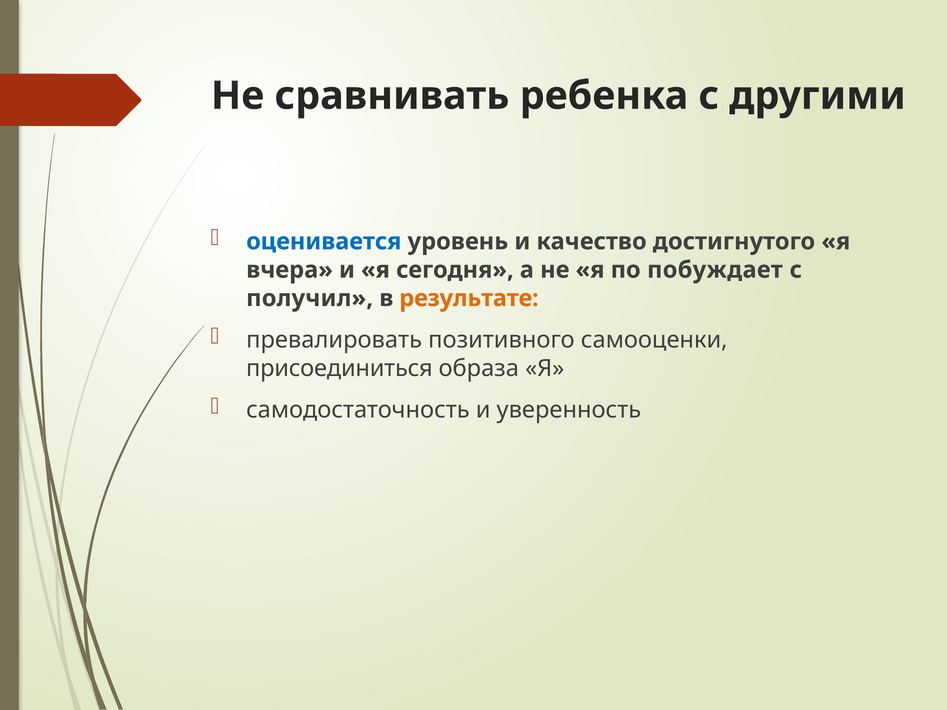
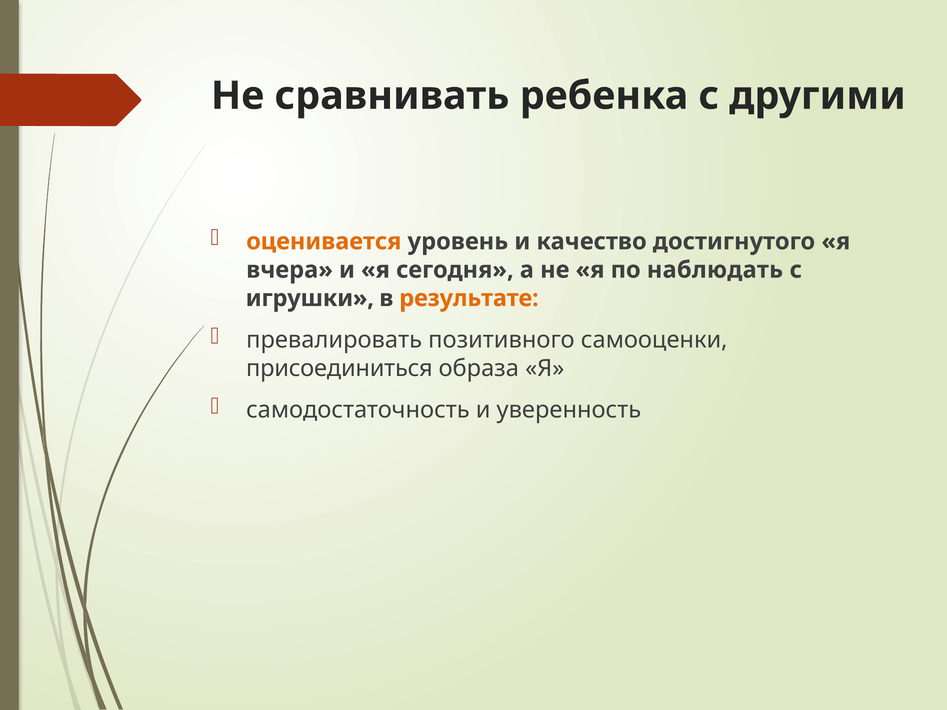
оценивается colour: blue -> orange (324, 242)
побуждает: побуждает -> наблюдать (715, 270)
получил: получил -> игрушки (310, 298)
